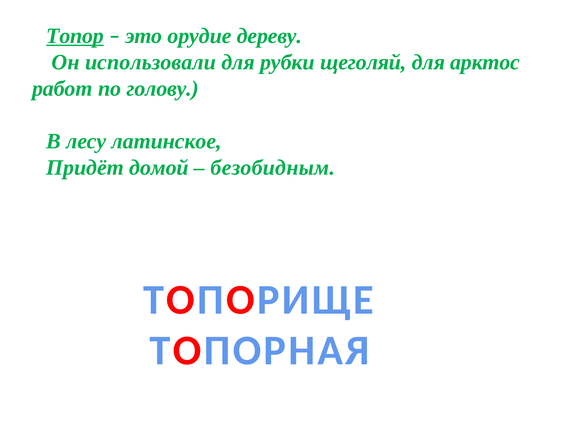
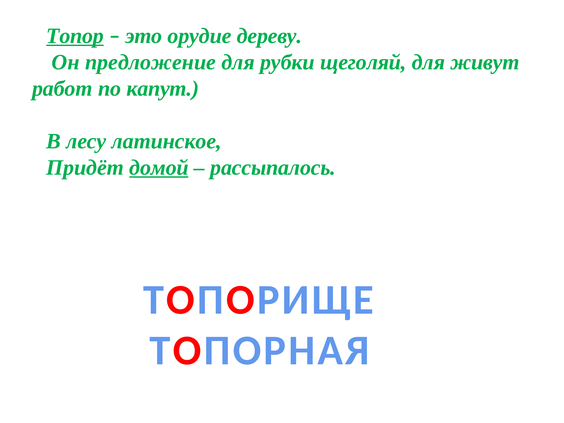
использовали: использовали -> предложение (151, 62)
арктос: арктос -> живут (485, 62)
голову: голову -> капут (163, 89)
домой underline: none -> present (159, 168)
безобидным: безобидным -> рассыпалось (273, 168)
